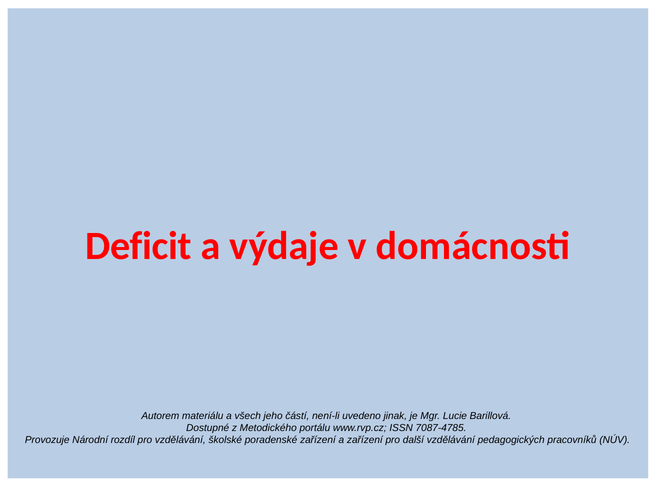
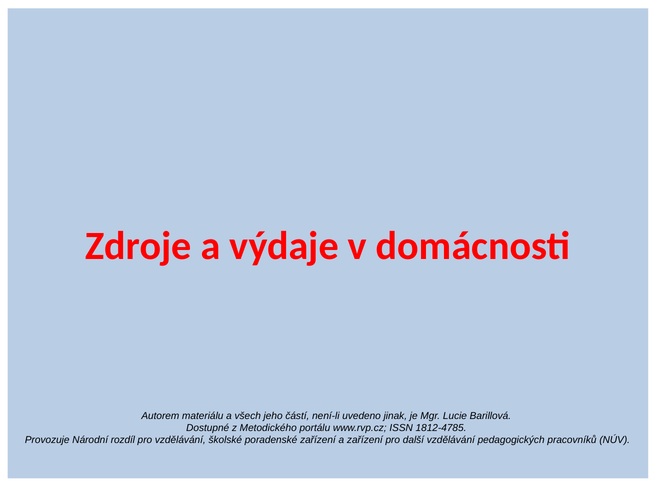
Deficit: Deficit -> Zdroje (138, 246)
7087-4785: 7087-4785 -> 1812-4785 (441, 428)
